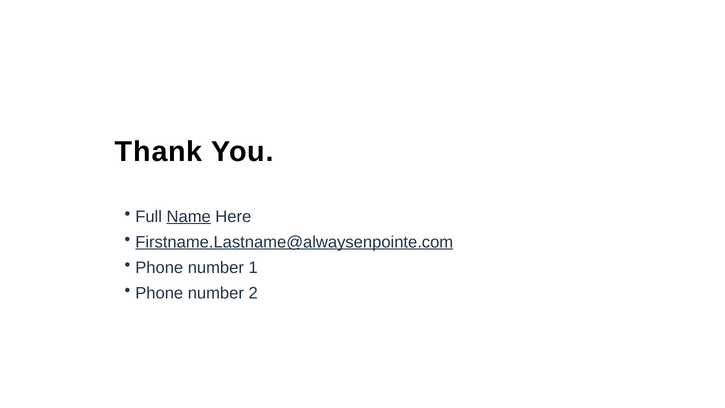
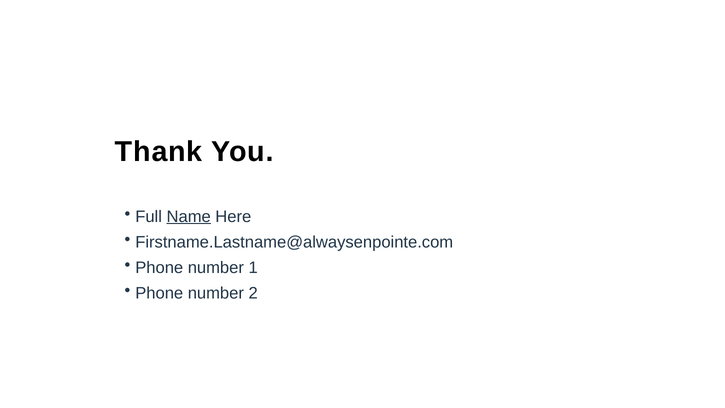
Firstname.Lastname@alwaysenpointe.com underline: present -> none (294, 242)
